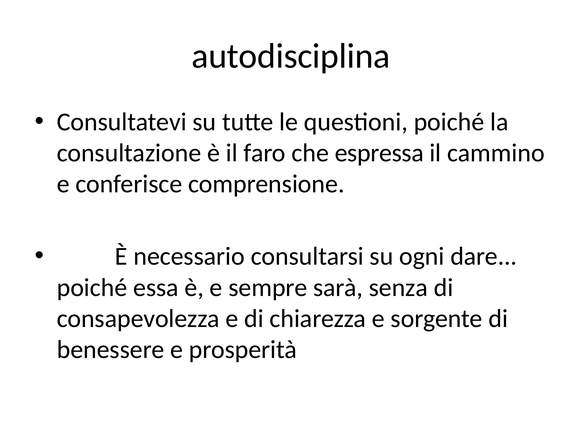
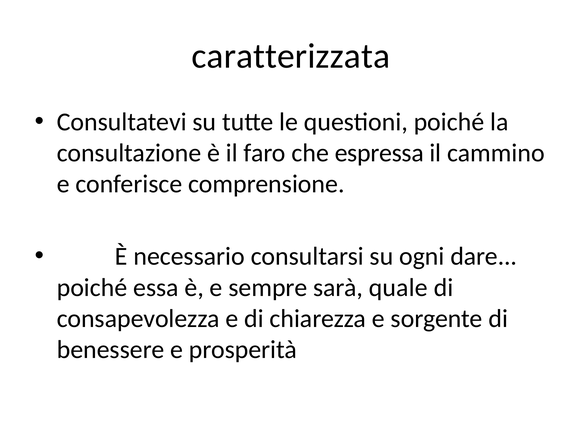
autodisciplina: autodisciplina -> caratterizzata (291, 56)
senza: senza -> quale (398, 288)
